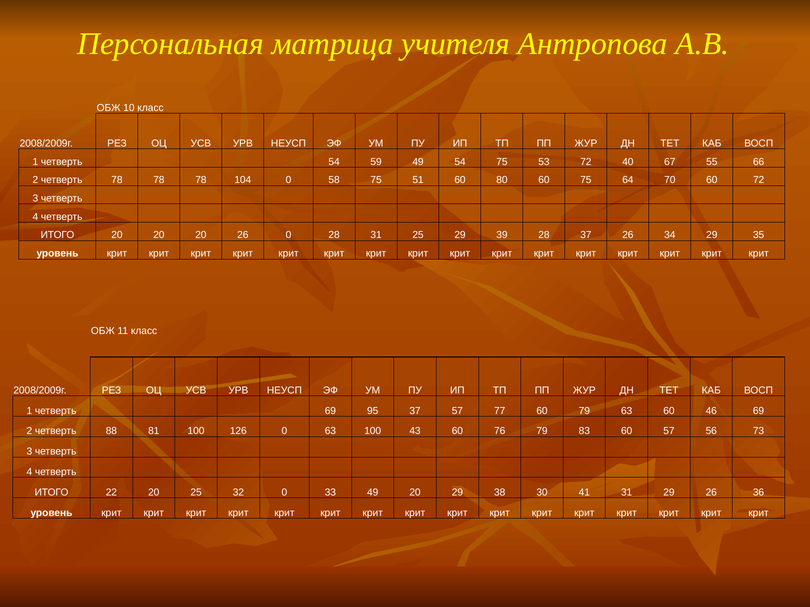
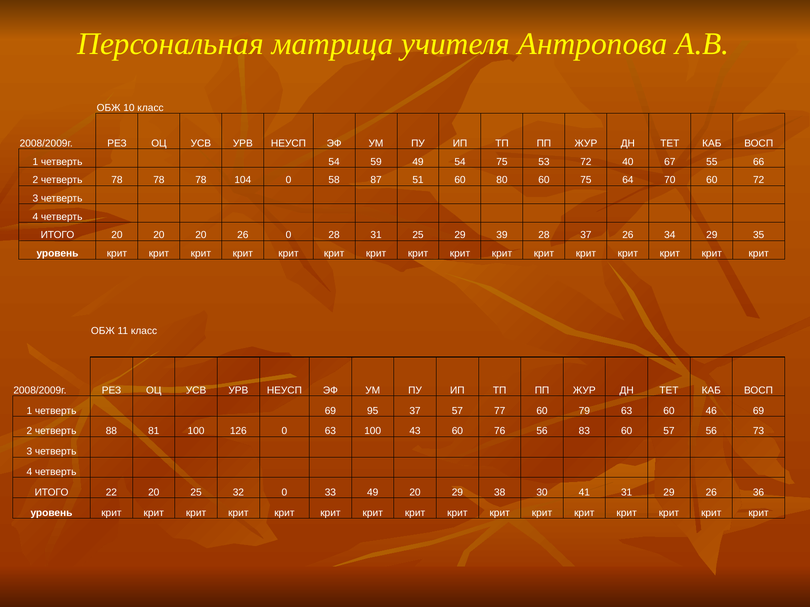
58 75: 75 -> 87 (376, 180)
76 79: 79 -> 56 (542, 431)
